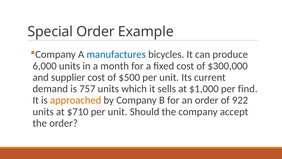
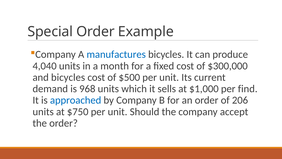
6,000: 6,000 -> 4,040 (45, 66)
and supplier: supplier -> bicycles (68, 77)
757: 757 -> 968 (87, 89)
approached colour: orange -> blue (76, 100)
922: 922 -> 206 (240, 100)
$710: $710 -> $750 (78, 111)
